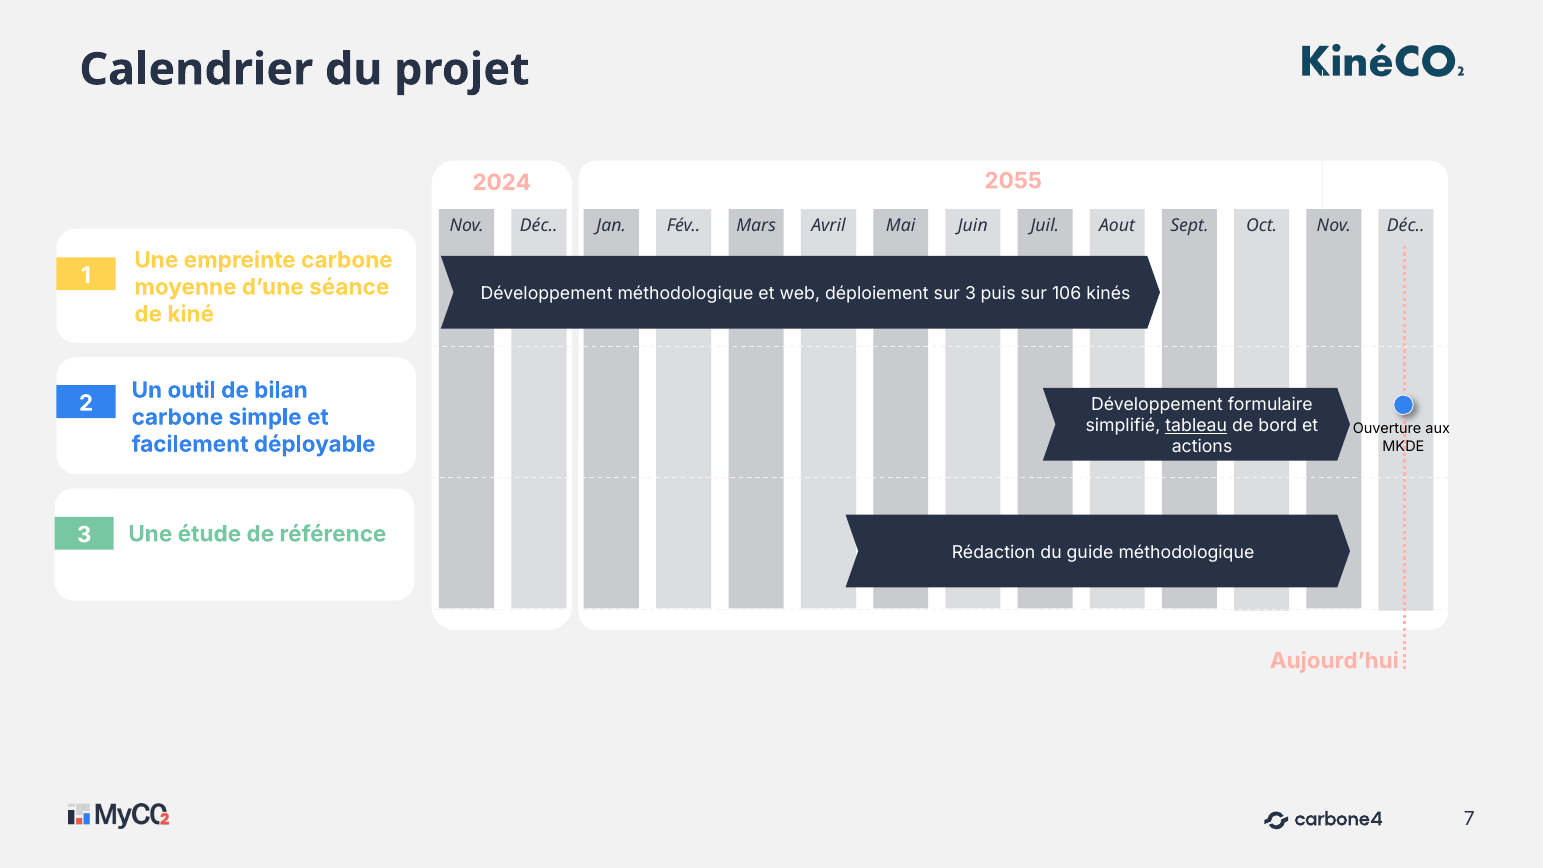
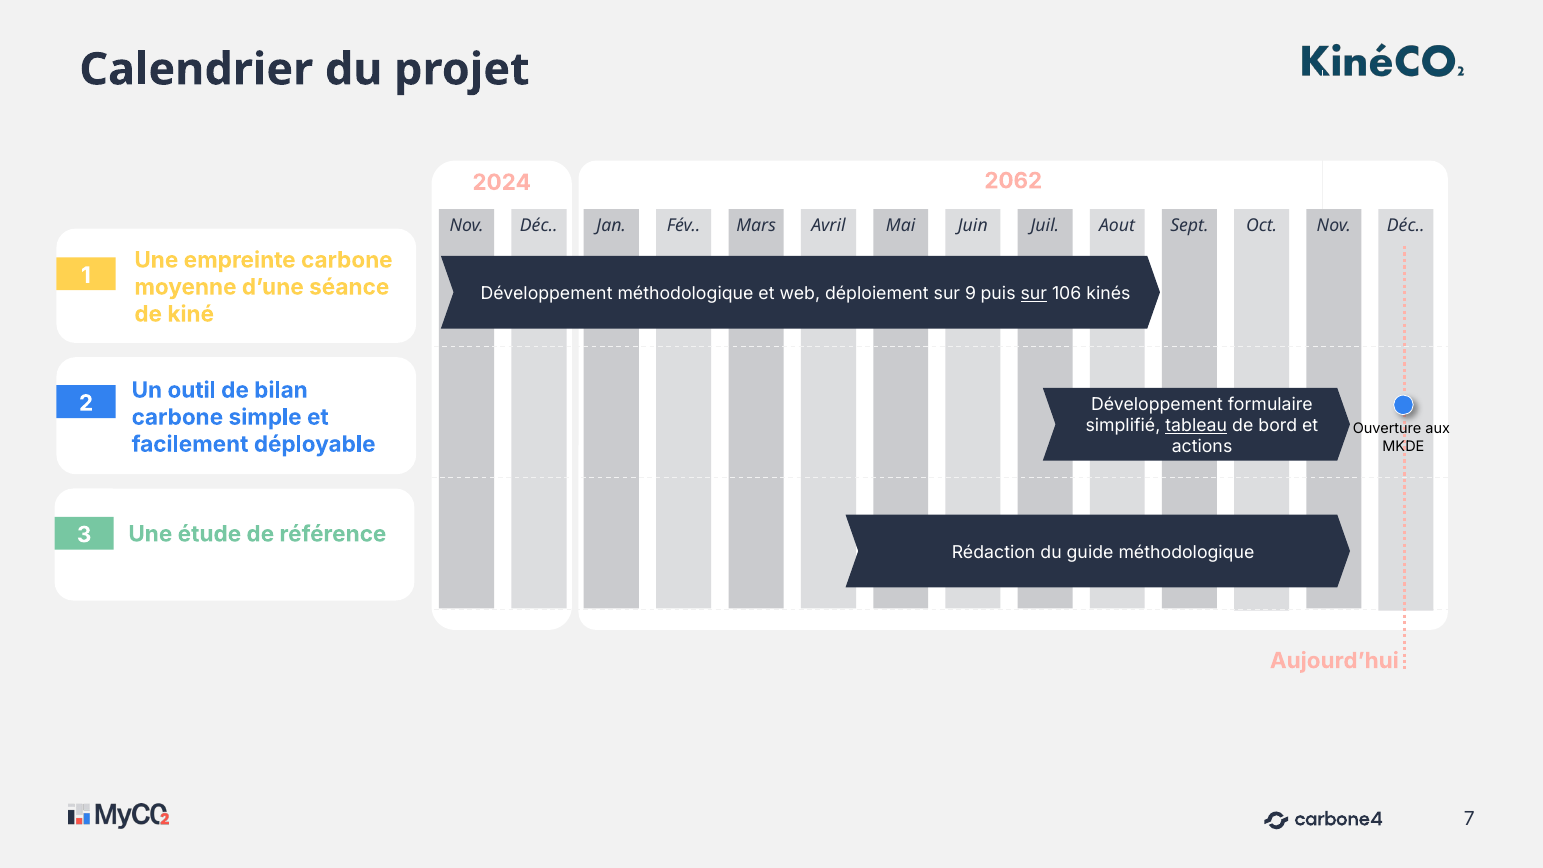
2055: 2055 -> 2062 (1013, 181)
sur 3: 3 -> 9 (971, 293)
sur underline: none -> present (1034, 293)
